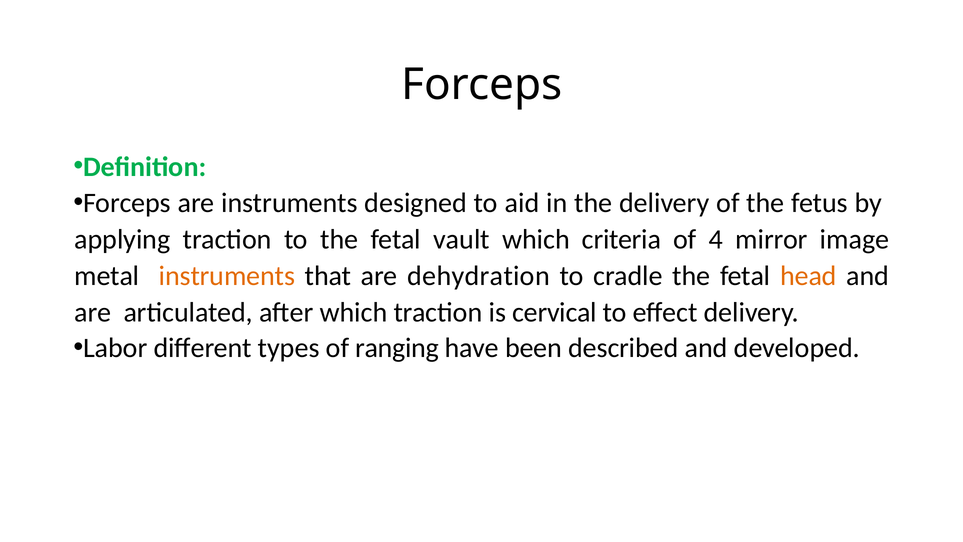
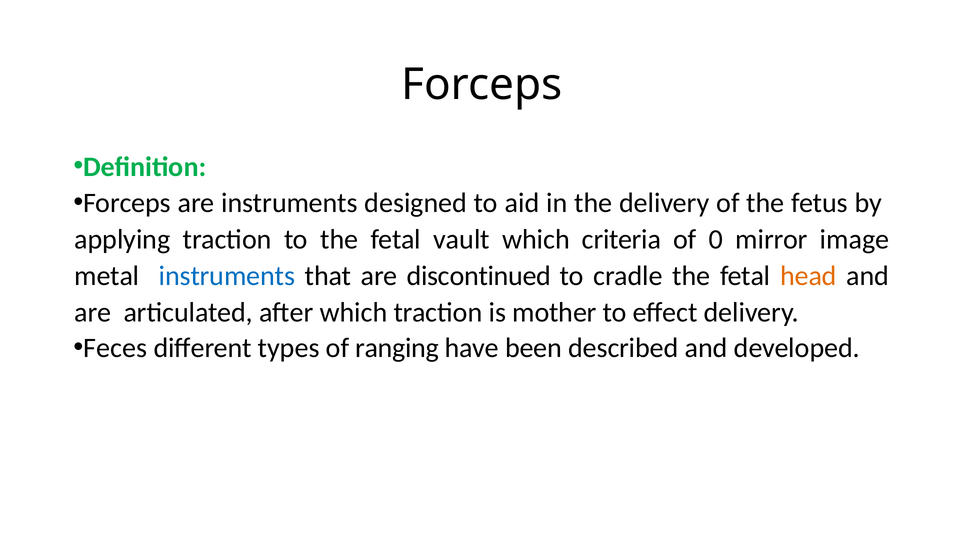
4: 4 -> 0 (716, 239)
instruments colour: orange -> blue (227, 276)
dehydration: dehydration -> discontinued (479, 276)
cervical: cervical -> mother (554, 312)
Labor: Labor -> Feces (115, 348)
